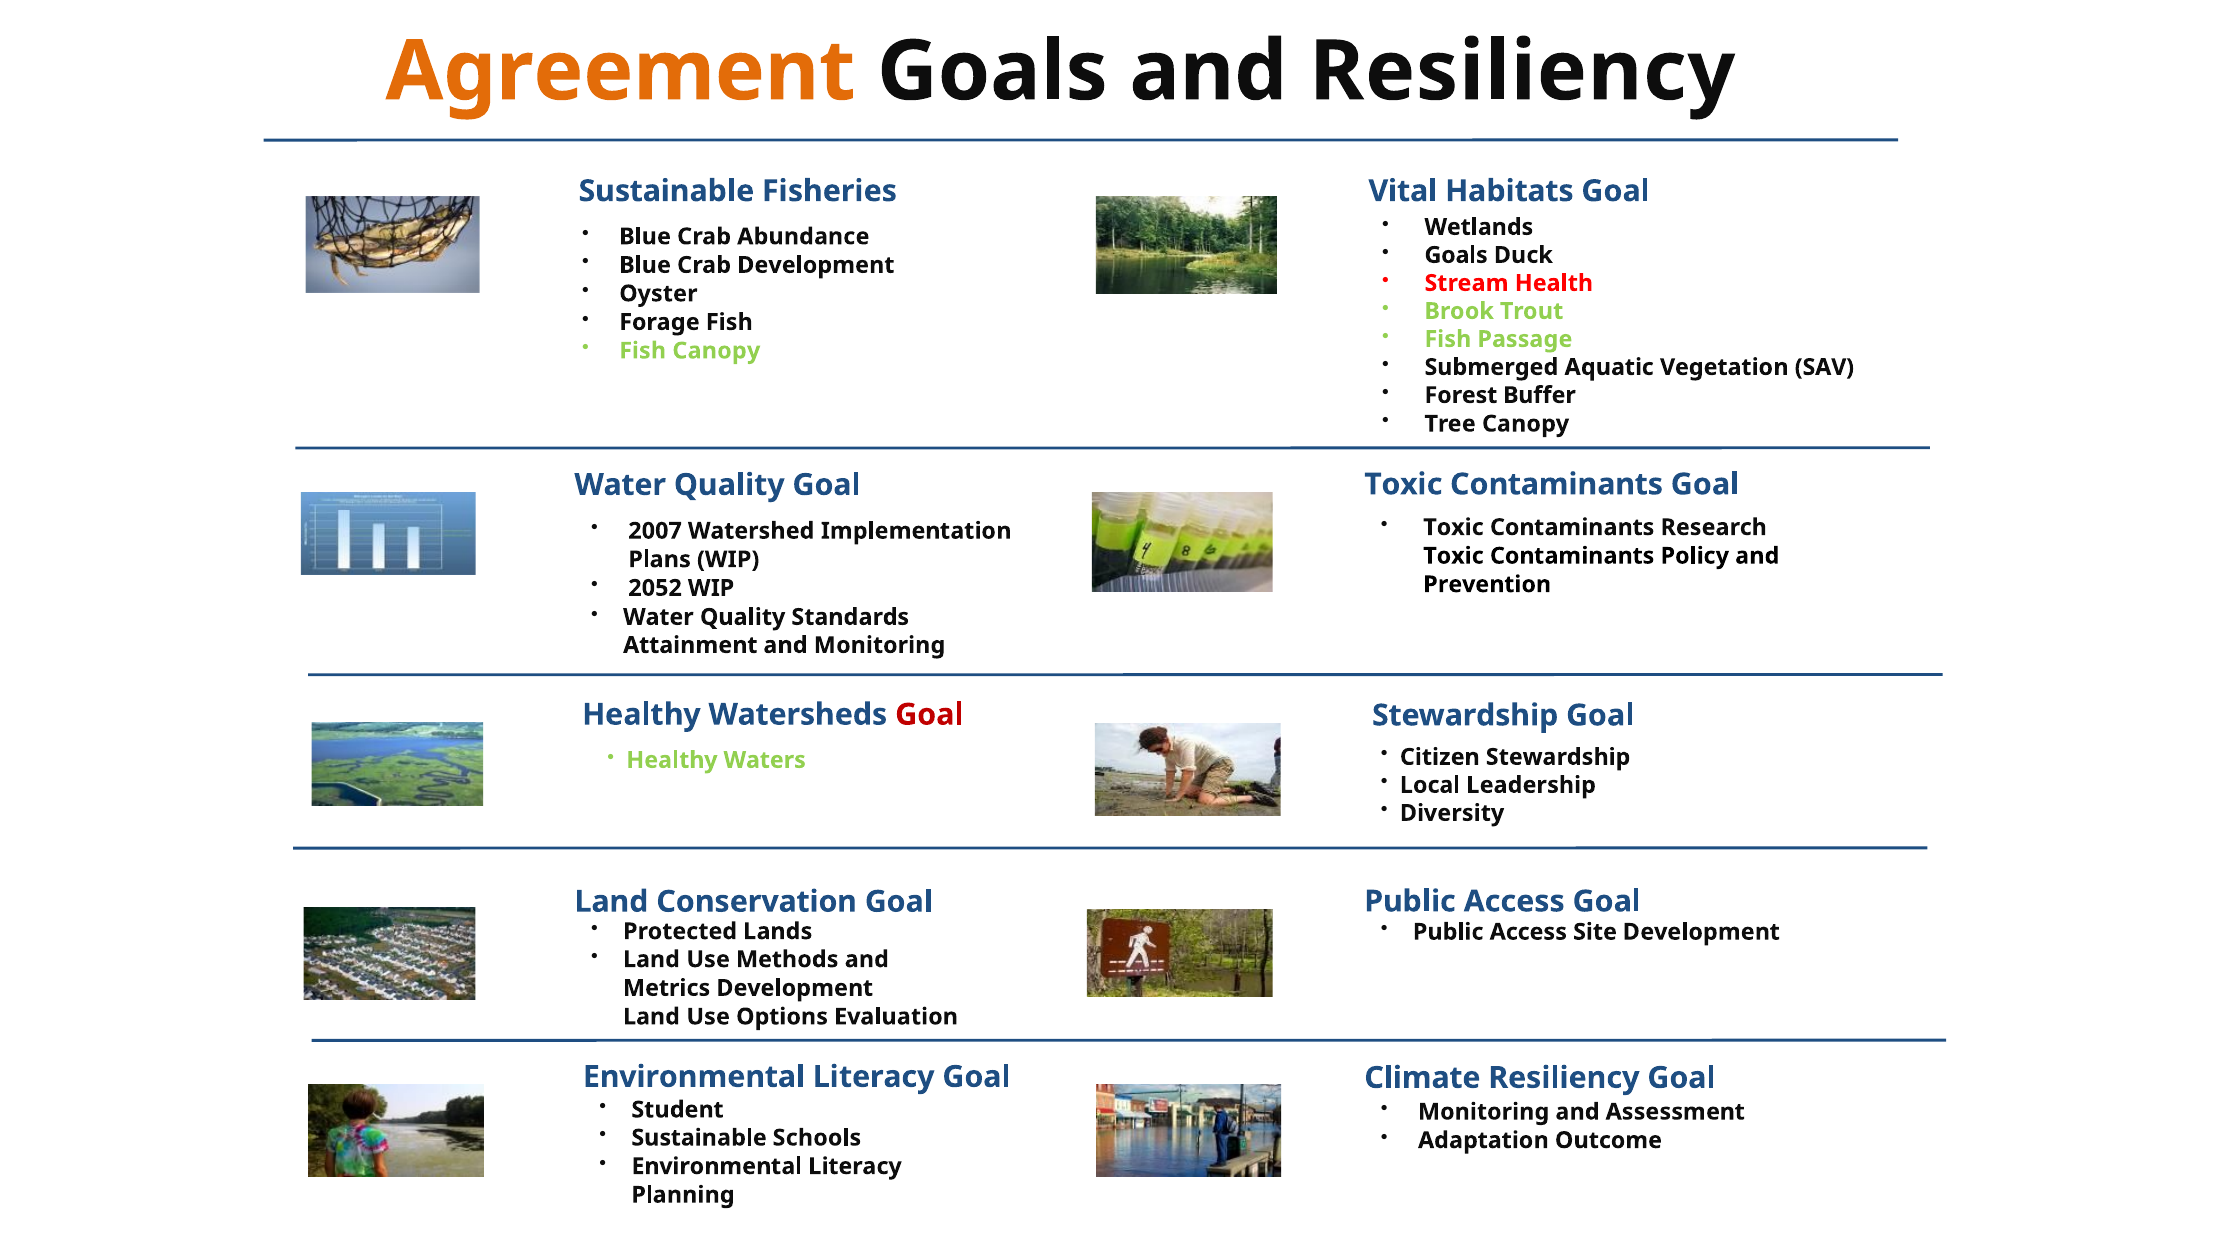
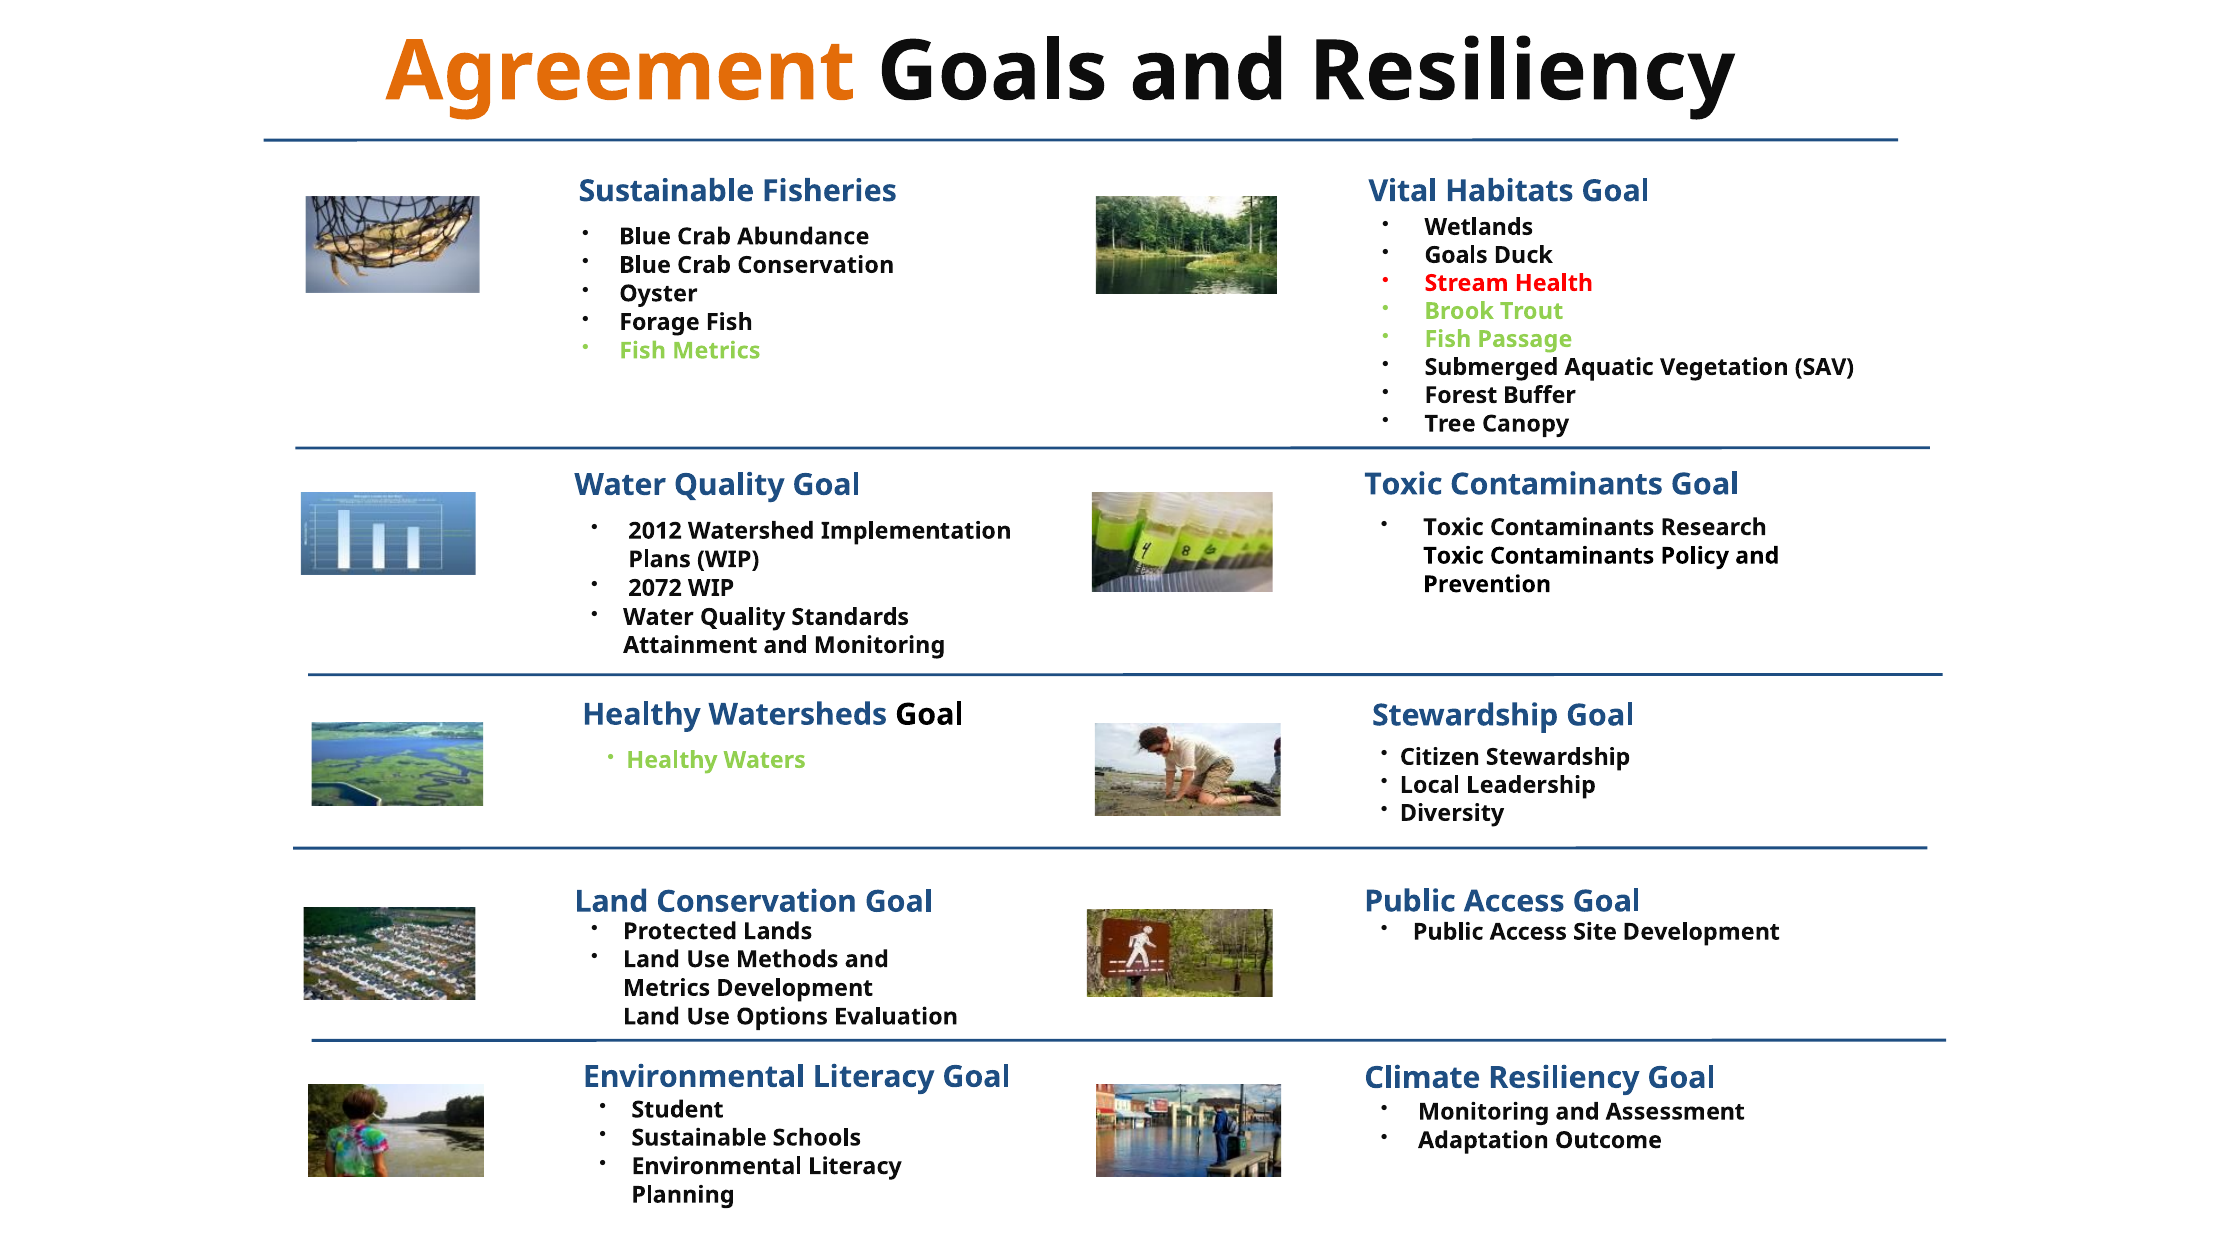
Crab Development: Development -> Conservation (816, 265)
Fish Canopy: Canopy -> Metrics (716, 351)
2007: 2007 -> 2012 (655, 531)
2052: 2052 -> 2072 (655, 588)
Goal colour: red -> black (929, 715)
